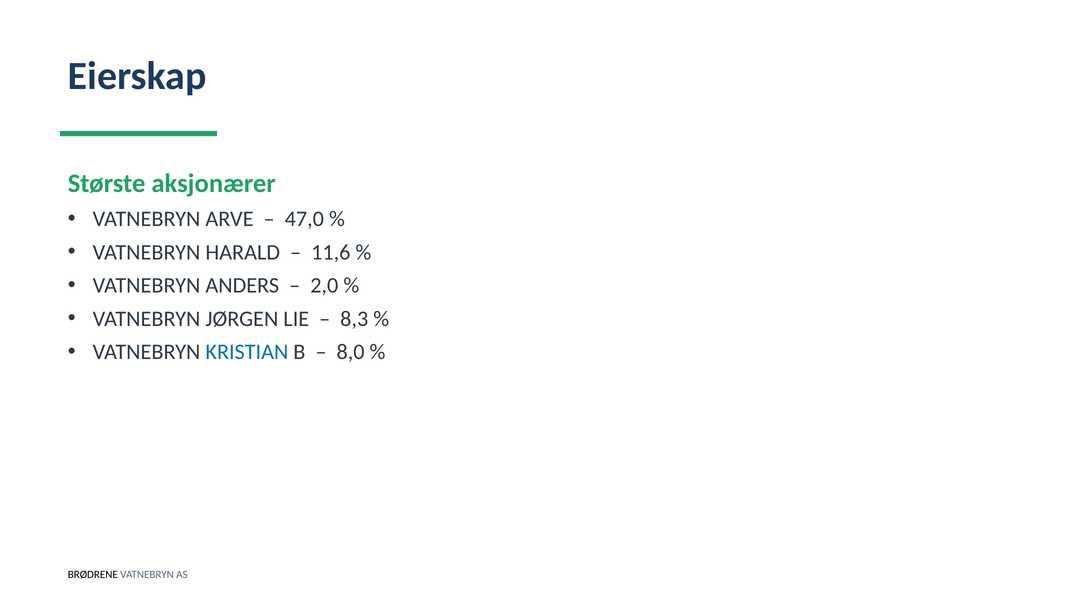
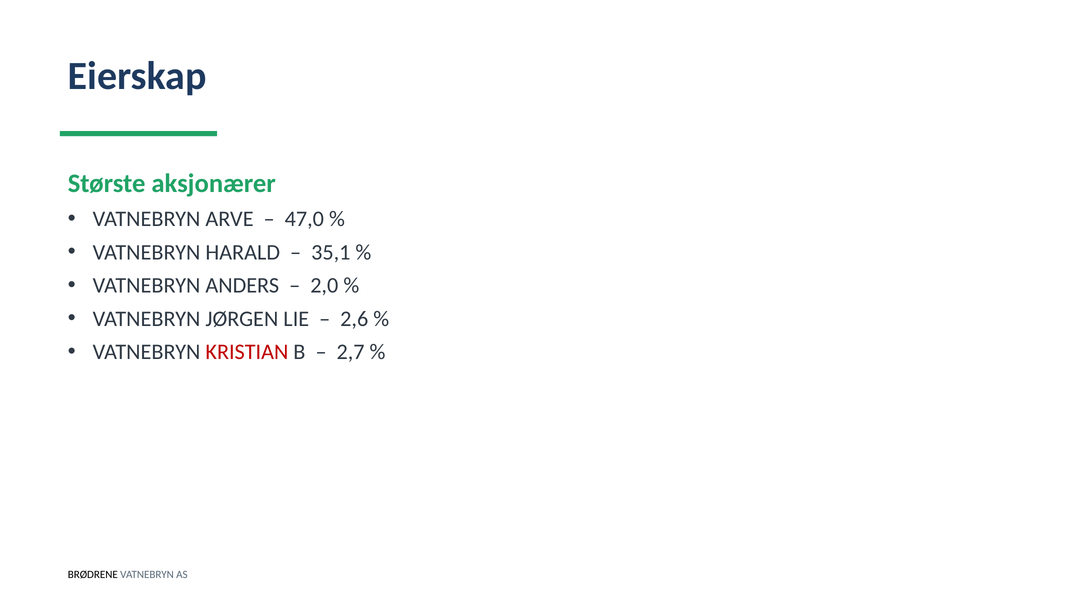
11,6: 11,6 -> 35,1 (331, 252)
8,3: 8,3 -> 2,6 (354, 319)
KRISTIAN colour: blue -> red (247, 352)
8,0: 8,0 -> 2,7 (351, 352)
